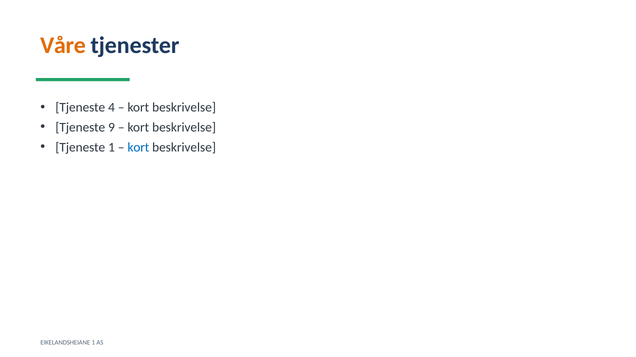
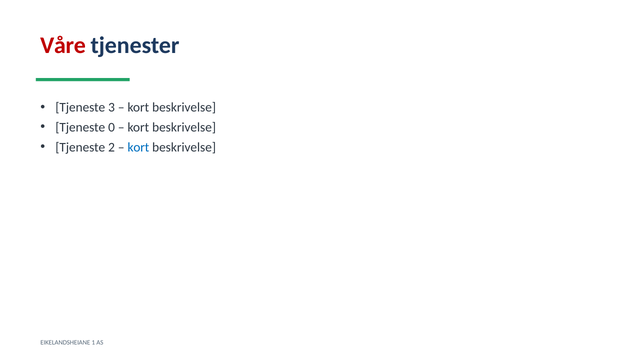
Våre colour: orange -> red (63, 45)
4: 4 -> 3 (112, 108)
9: 9 -> 0 (112, 128)
Tjeneste 1: 1 -> 2 (112, 147)
